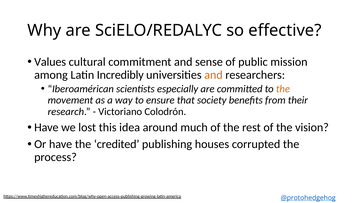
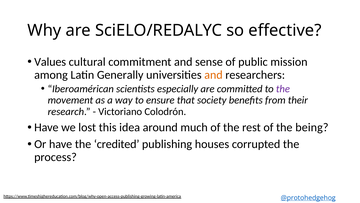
Incredibly: Incredibly -> Generally (120, 75)
the colour: orange -> purple (283, 89)
vision: vision -> being (312, 127)
